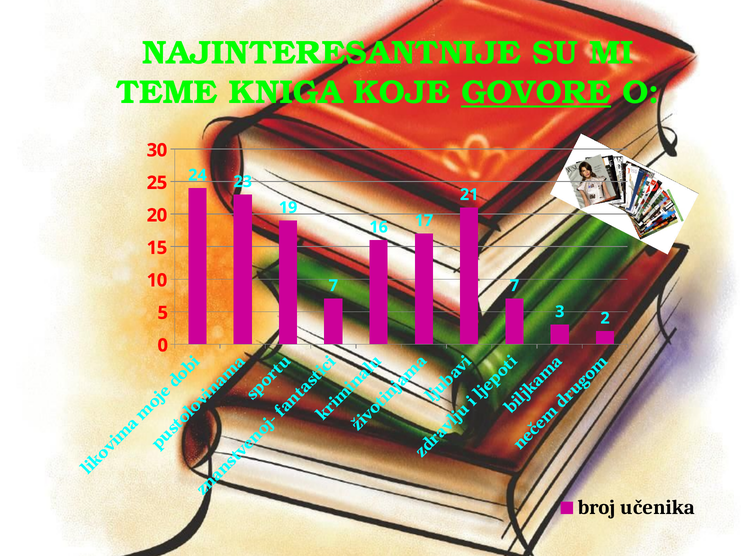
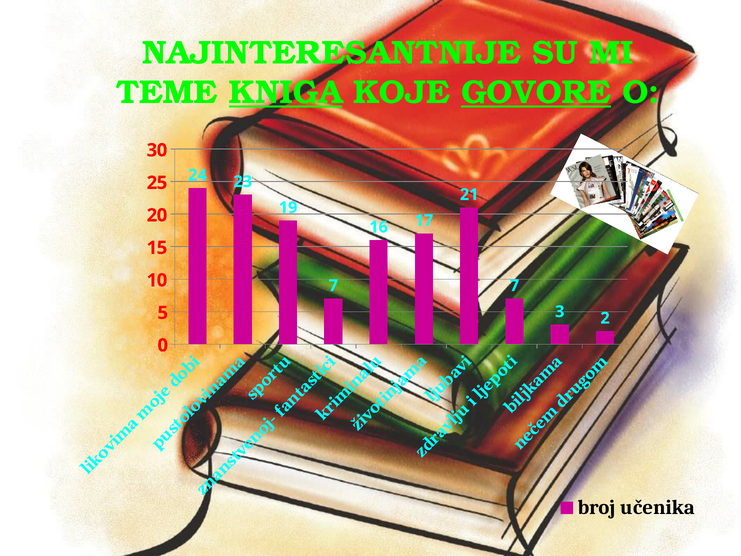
KNIGA underline: none -> present (286, 92)
